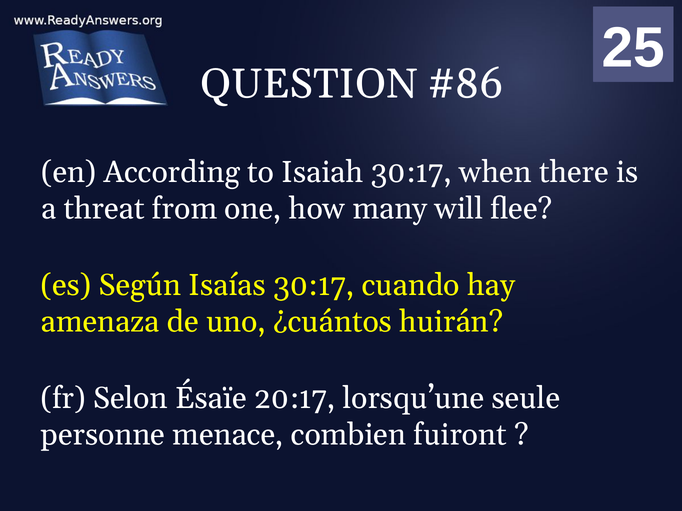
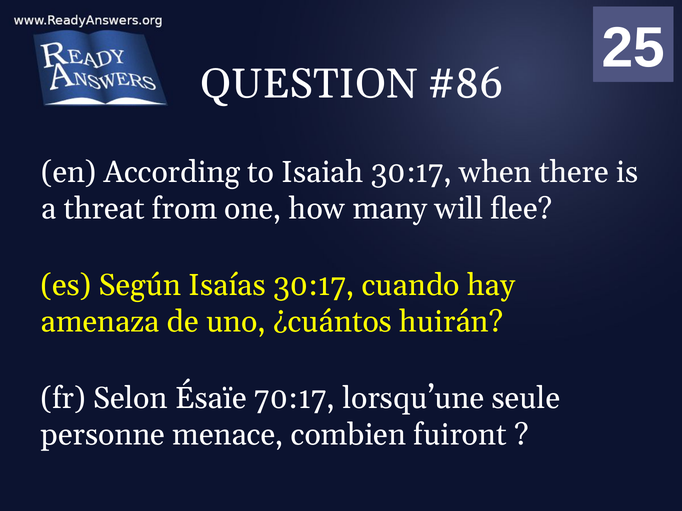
20:17: 20:17 -> 70:17 (295, 399)
